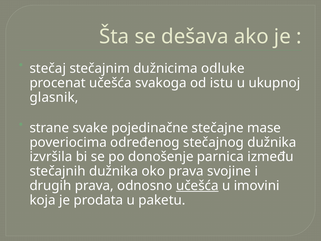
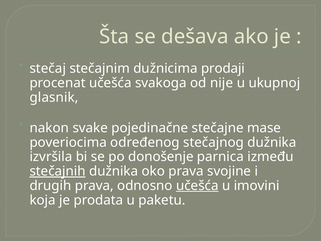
odluke: odluke -> prodaji (223, 68)
istu: istu -> nije (222, 83)
strane: strane -> nakon (49, 128)
stečajnih underline: none -> present (58, 171)
